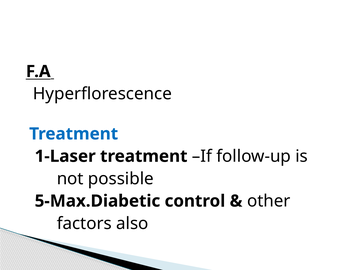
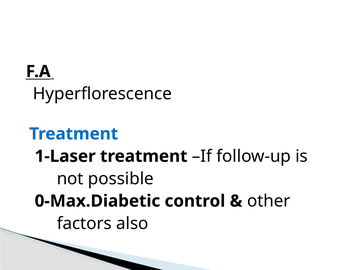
5-Max.Diabetic: 5-Max.Diabetic -> 0-Max.Diabetic (97, 201)
